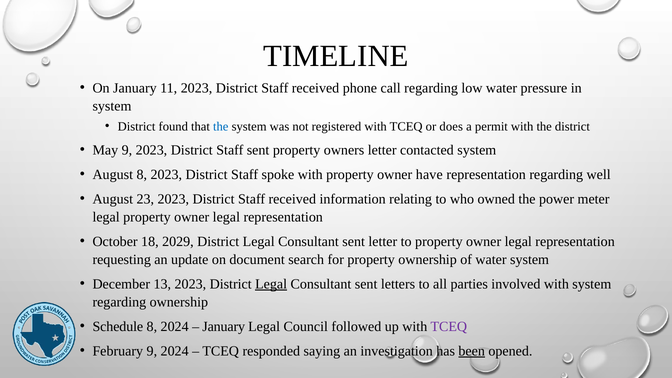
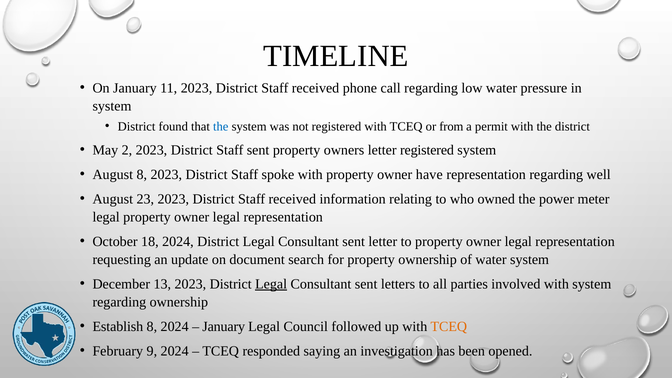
does: does -> from (451, 126)
May 9: 9 -> 2 (127, 150)
letter contacted: contacted -> registered (427, 150)
18 2029: 2029 -> 2024 (178, 242)
Schedule: Schedule -> Establish (118, 327)
TCEQ colour: purple -> orange (449, 327)
been underline: present -> none (472, 351)
